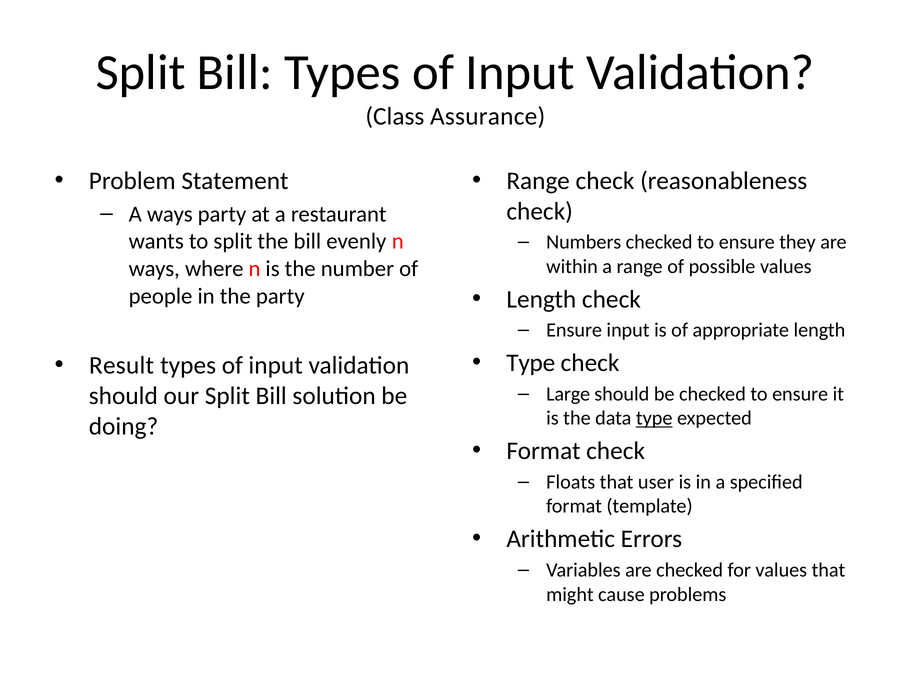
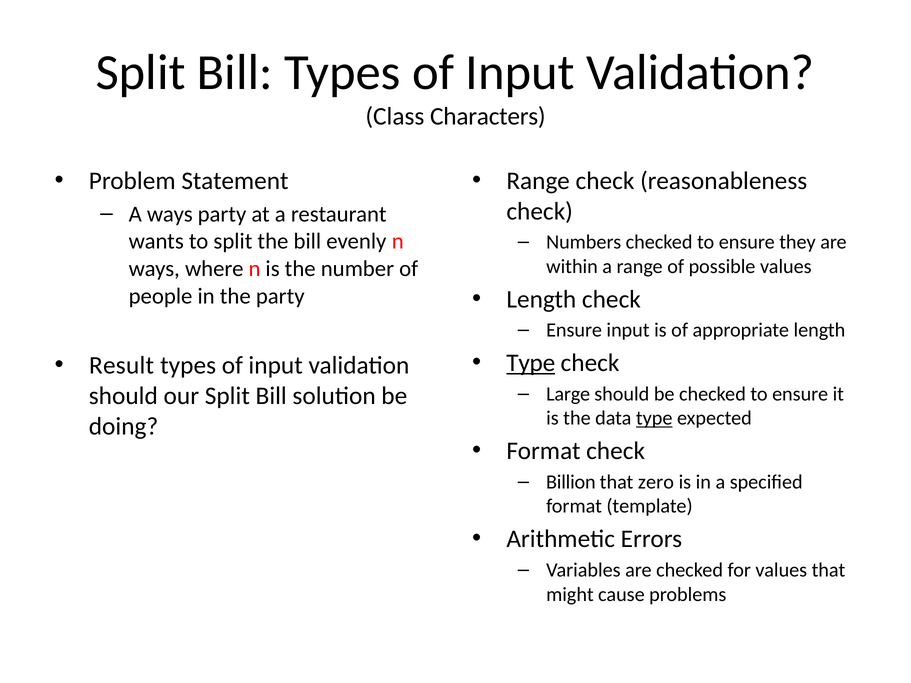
Assurance: Assurance -> Characters (488, 116)
Type underline: none -> present (531, 363)
Floats: Floats -> Billion (571, 482)
user: user -> zero (656, 482)
